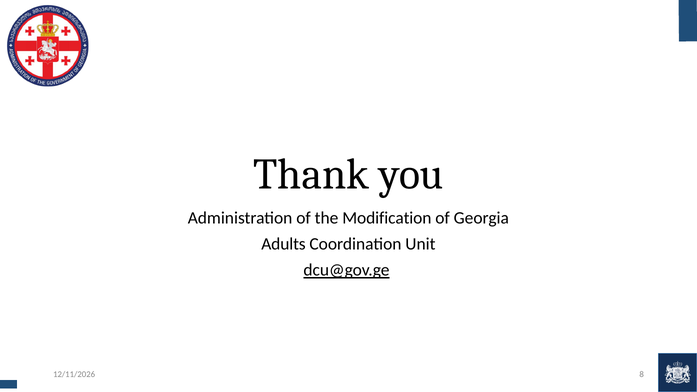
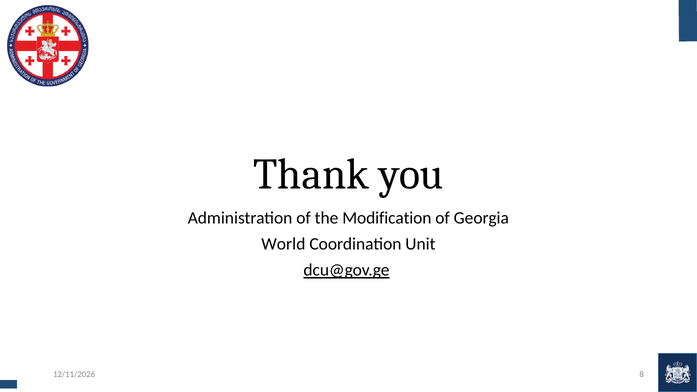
Adults: Adults -> World (283, 244)
